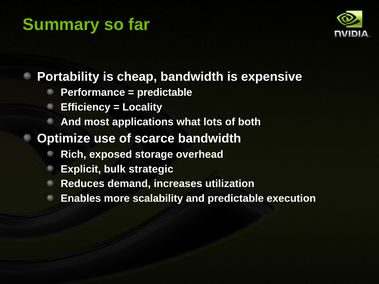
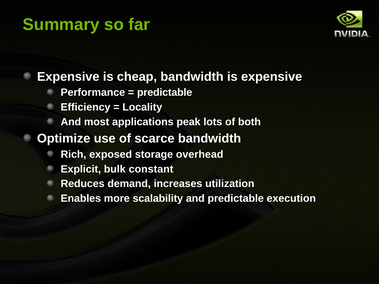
Portability: Portability -> Expensive (68, 77)
what: what -> peak (189, 122)
strategic: strategic -> constant (151, 169)
